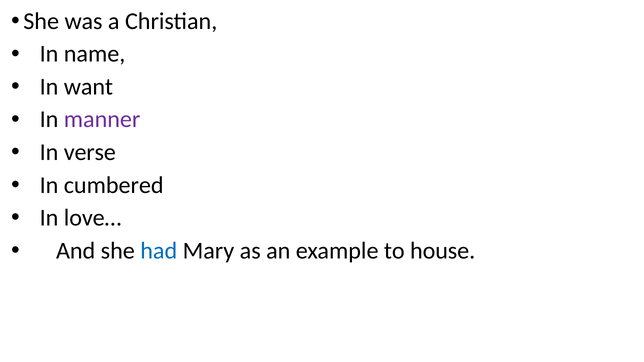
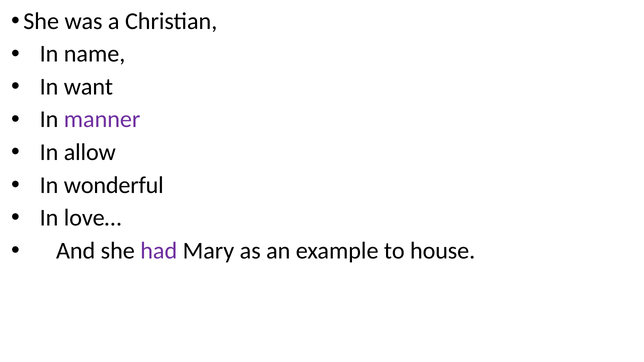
verse: verse -> allow (90, 152)
cumbered: cumbered -> wonderful (114, 185)
had colour: blue -> purple (159, 251)
